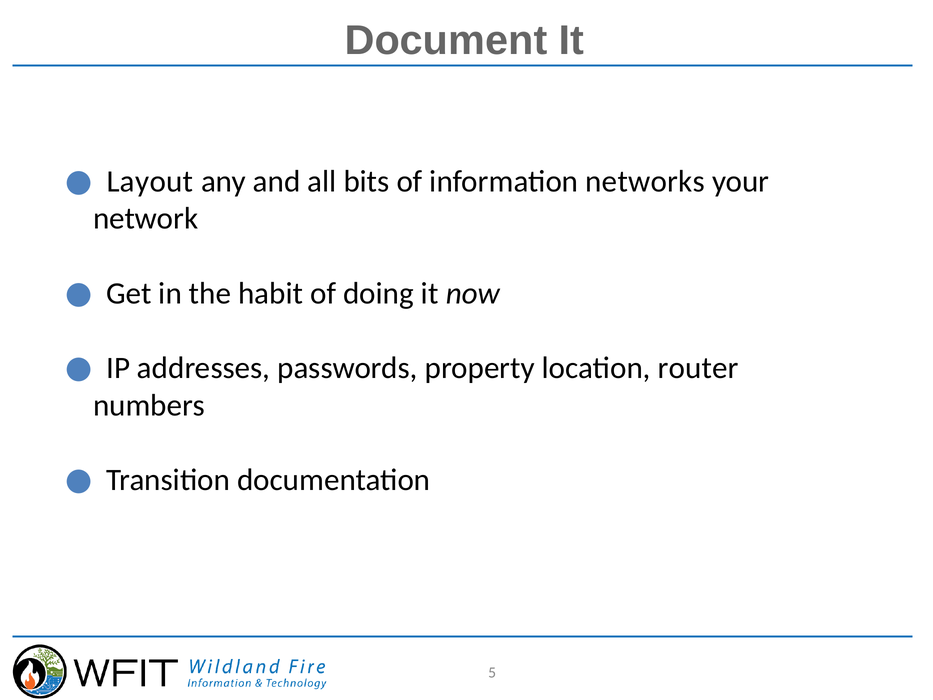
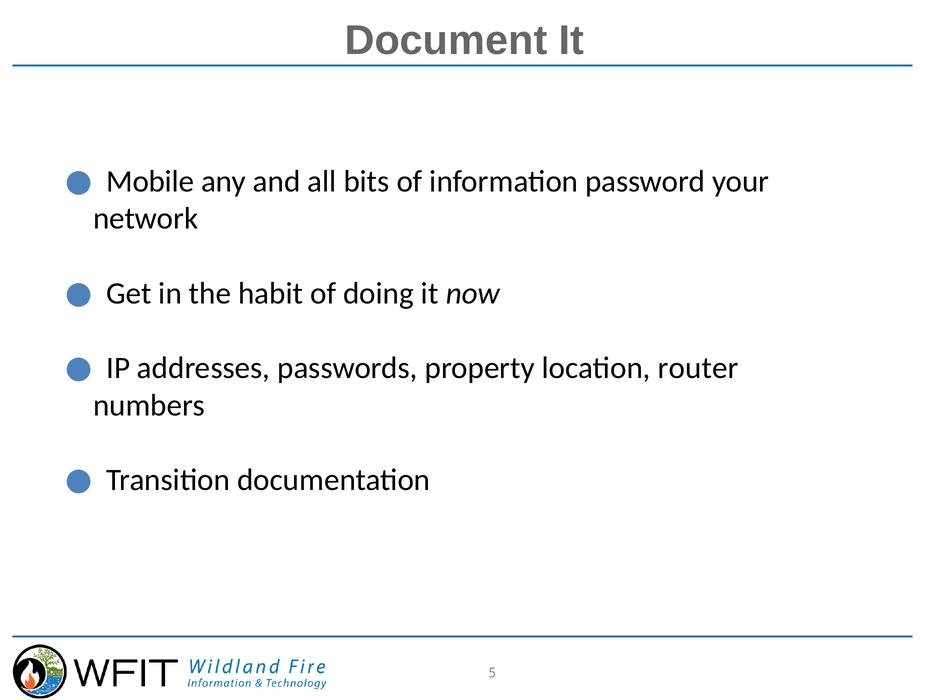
Layout: Layout -> Mobile (150, 181)
networks: networks -> password (645, 181)
